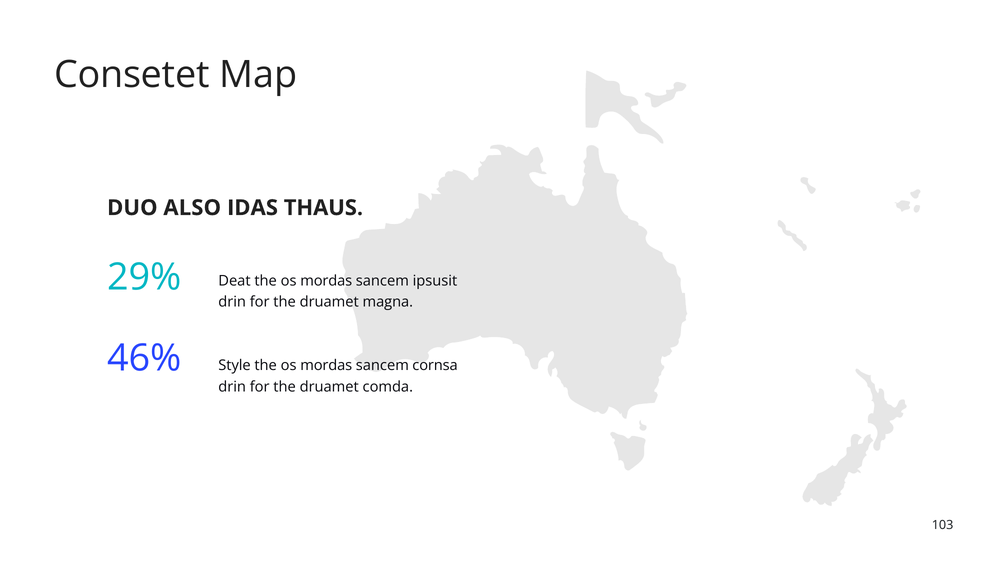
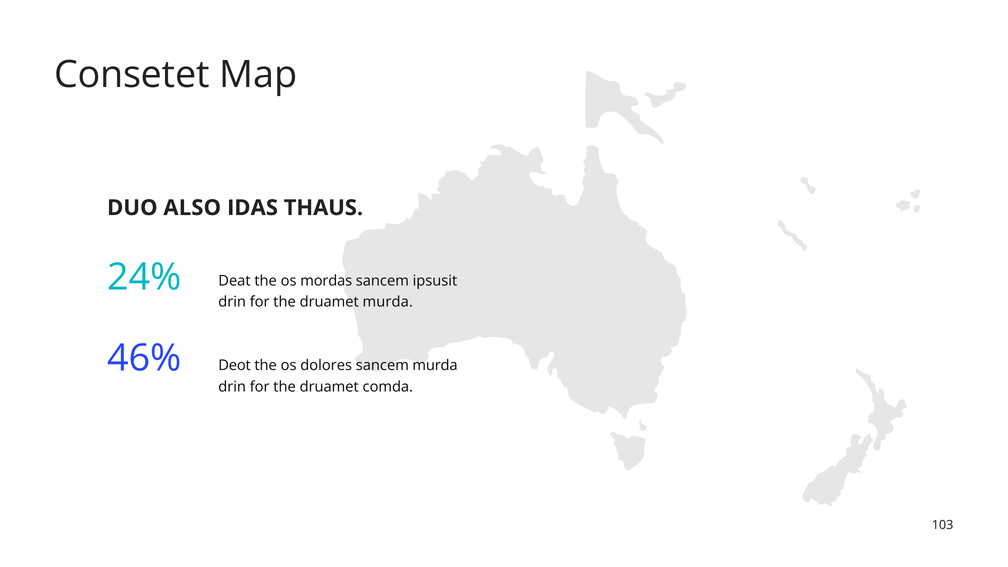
29%: 29% -> 24% (144, 277)
druamet magna: magna -> murda (388, 302)
Style: Style -> Deot (235, 366)
mordas: mordas -> dolores (326, 366)
sancem cornsa: cornsa -> murda (435, 366)
